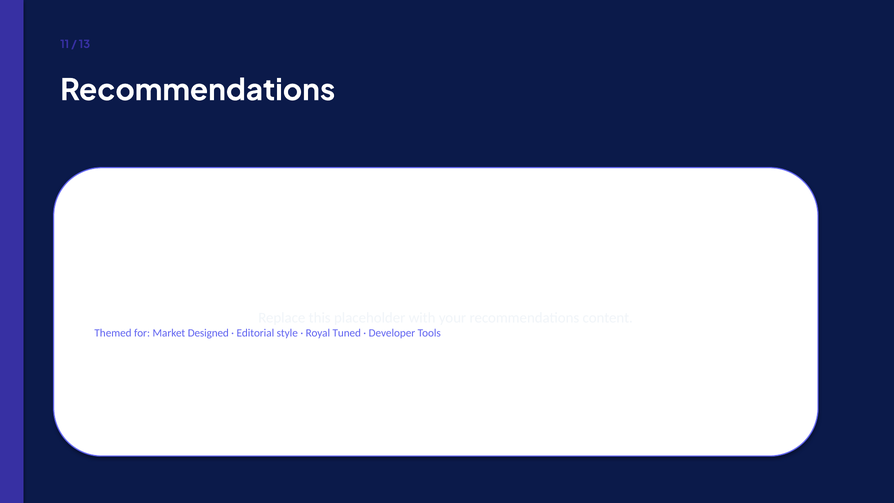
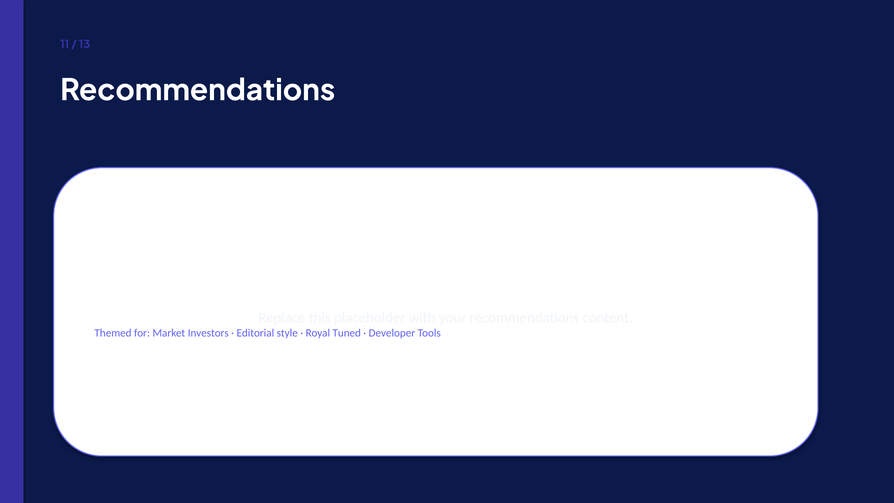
Designed: Designed -> Investors (208, 333)
